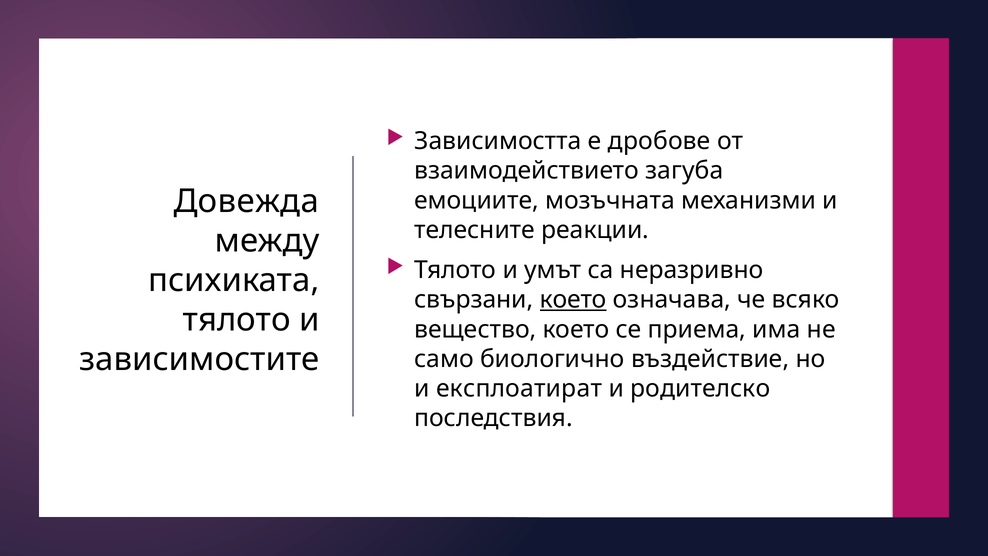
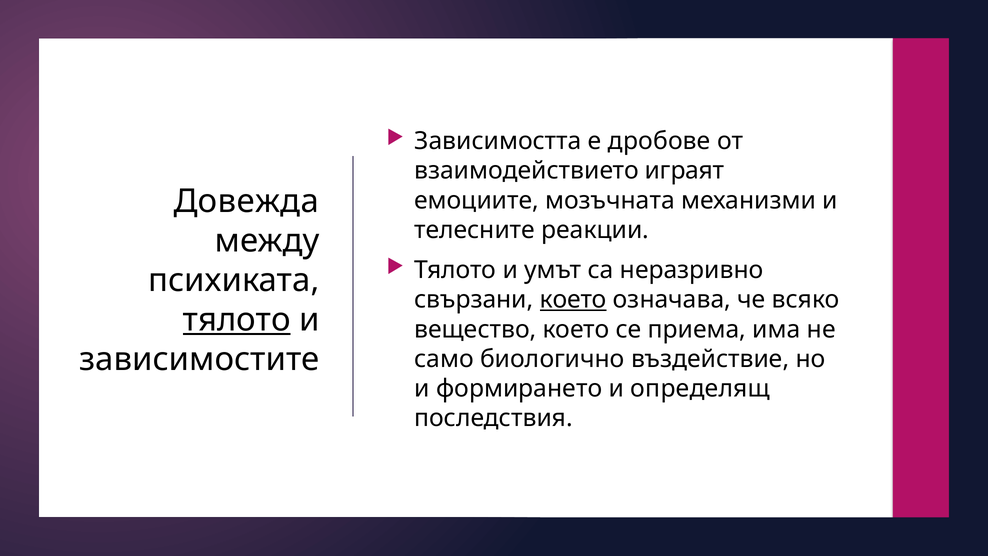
загуба: загуба -> играят (685, 171)
тялото underline: none -> present (237, 320)
експлоатират: експлоатират -> формирането (519, 388)
родителско: родителско -> определящ (700, 388)
